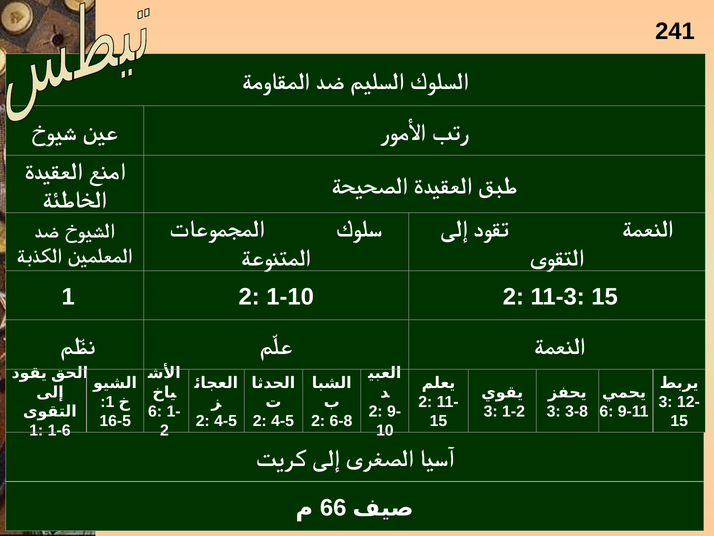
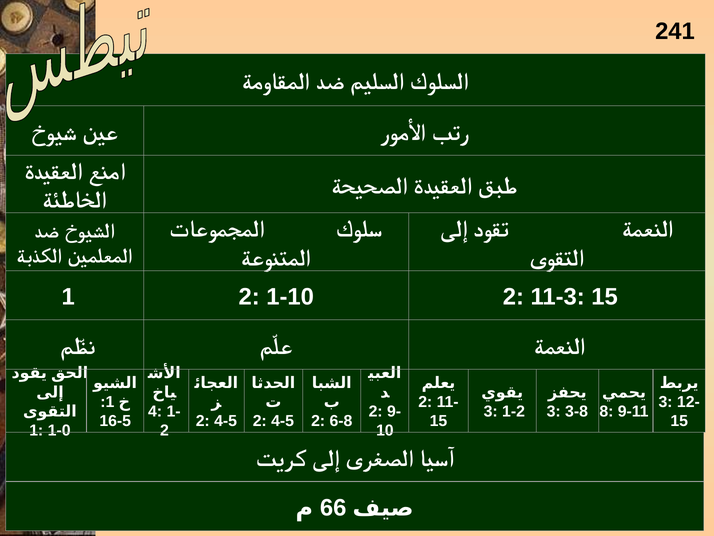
6: 6 -> 4 (155, 411)
6: 6 -> 8 (606, 411)
1-6: 1-6 -> 1-0 (59, 430)
